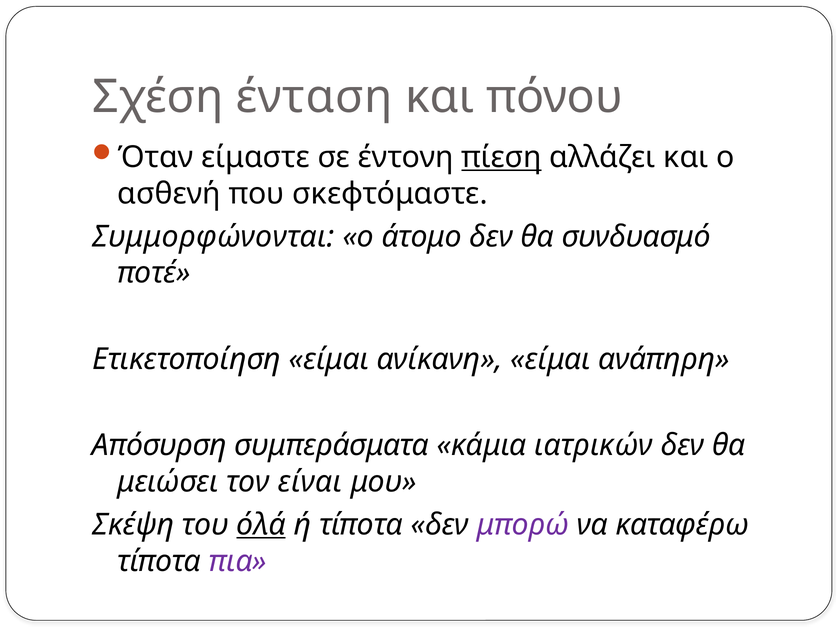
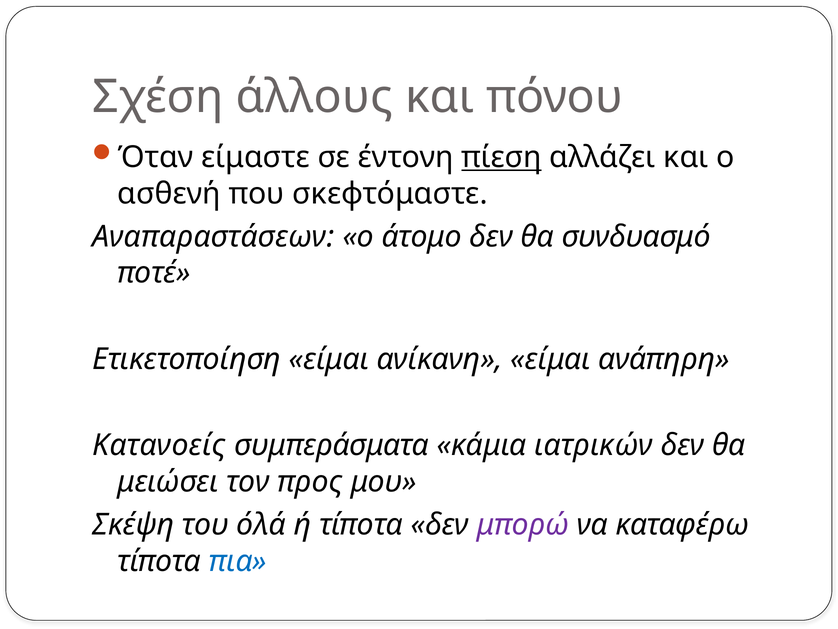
ένταση: ένταση -> άλλους (314, 97)
Συμμορφώνονται: Συμμορφώνονται -> Αναπαραστάσεων (213, 236)
Απόσυρση: Απόσυρση -> Κατανοείς (159, 445)
είναι: είναι -> προς (310, 481)
όλά underline: present -> none (261, 524)
πια colour: purple -> blue (238, 561)
